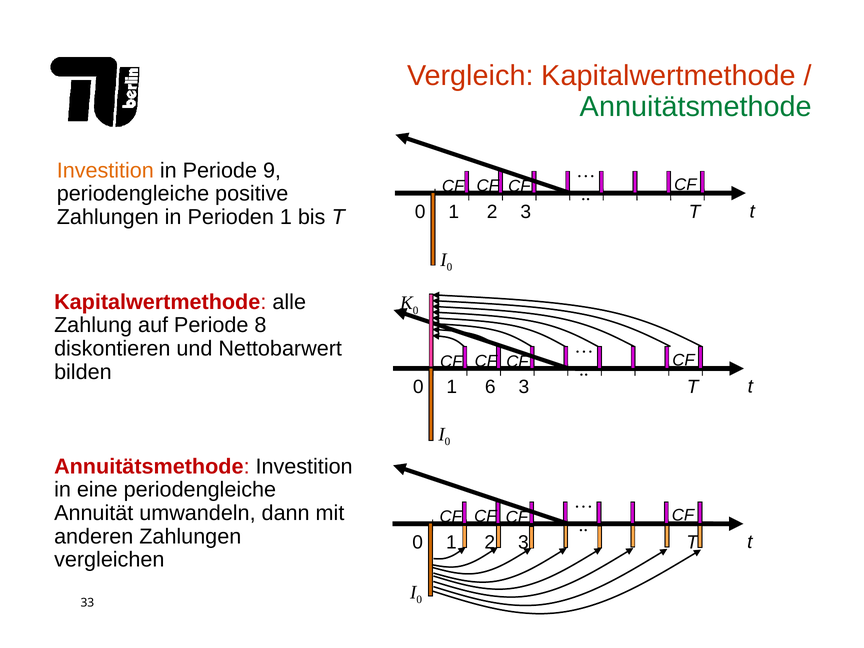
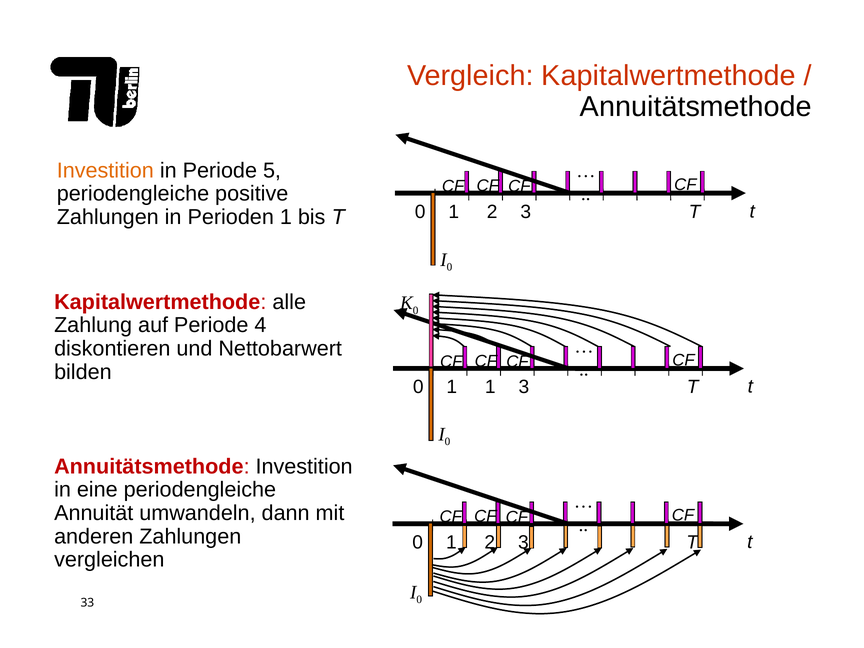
Annuitätsmethode colour: green -> black (696, 107)
9: 9 -> 5 (272, 170)
8: 8 -> 4 (260, 325)
1 6: 6 -> 1 (490, 387)
